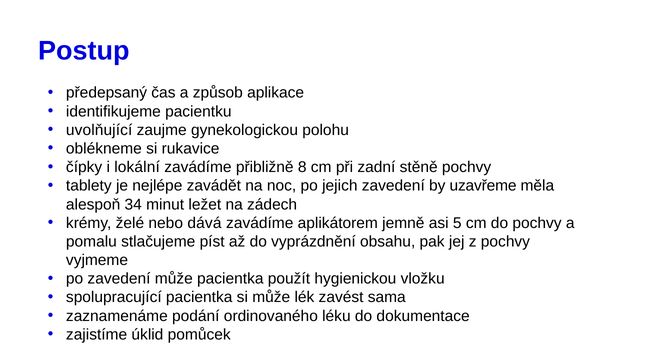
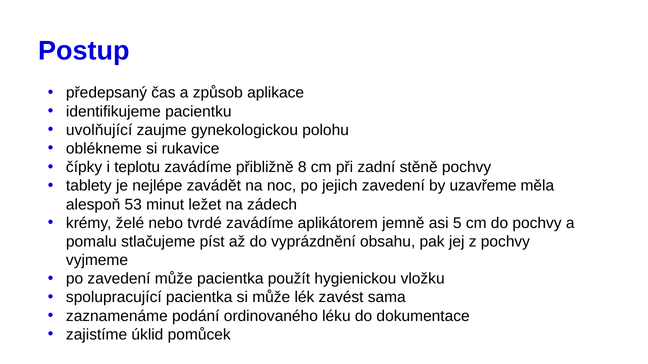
lokální: lokální -> teplotu (137, 167)
34: 34 -> 53 (133, 205)
dává: dává -> tvrdé (205, 223)
